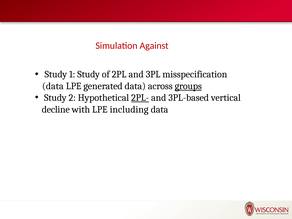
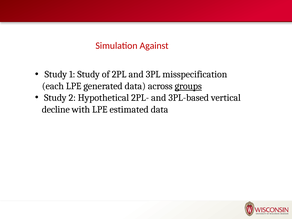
data: data -> each (53, 86)
2PL- underline: present -> none (140, 98)
including: including -> estimated (129, 109)
